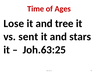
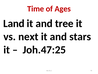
Lose: Lose -> Land (14, 23)
sent: sent -> next (28, 36)
Joh.63:25: Joh.63:25 -> Joh.47:25 (44, 49)
